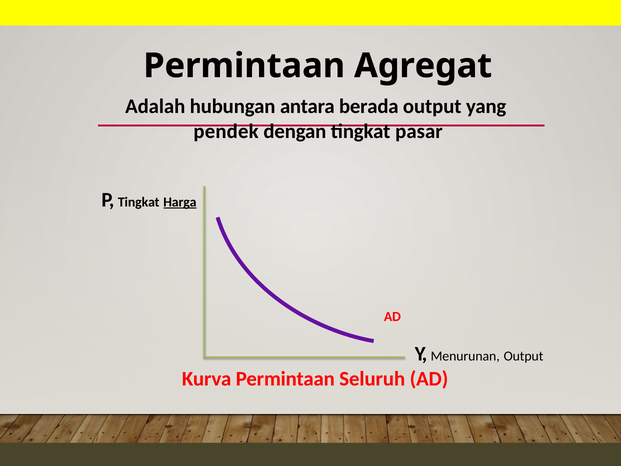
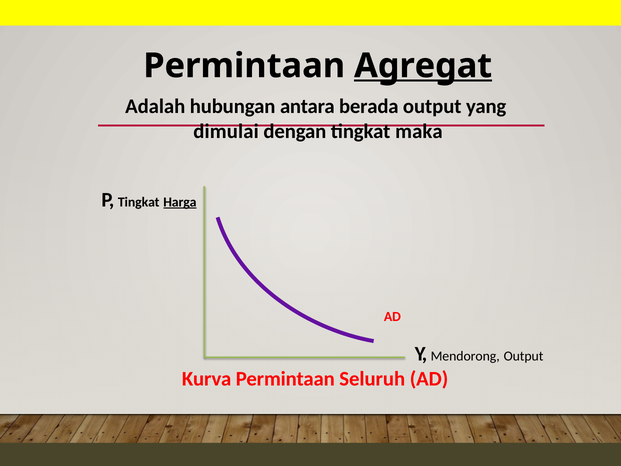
Agregat underline: none -> present (423, 66)
pendek: pendek -> dimulai (226, 131)
pasar: pasar -> maka (419, 131)
Menurunan: Menurunan -> Mendorong (465, 356)
